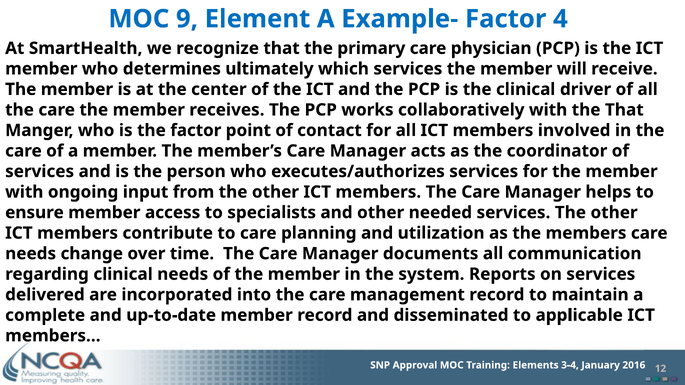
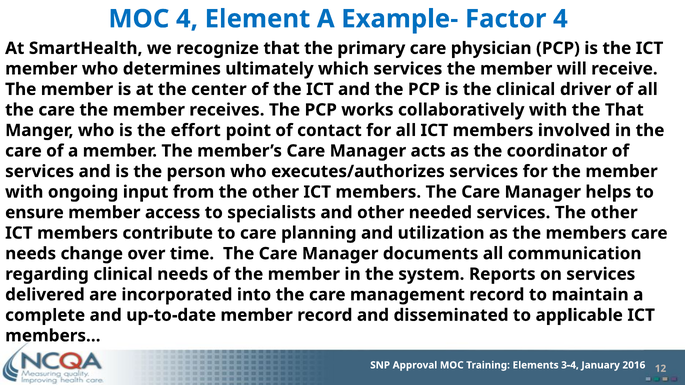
MOC 9: 9 -> 4 (187, 19)
the factor: factor -> effort (196, 130)
